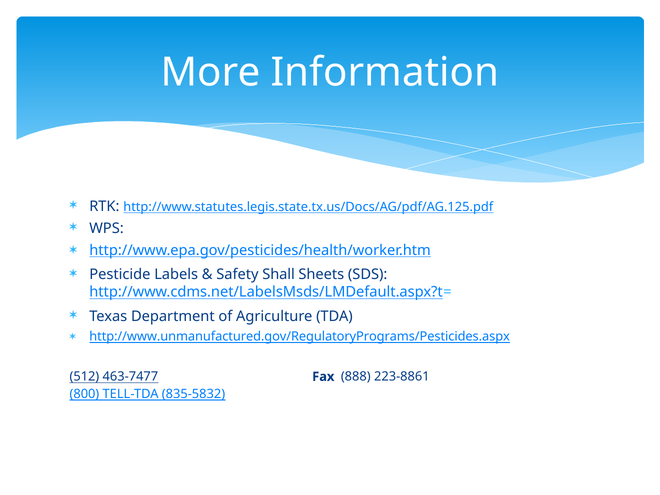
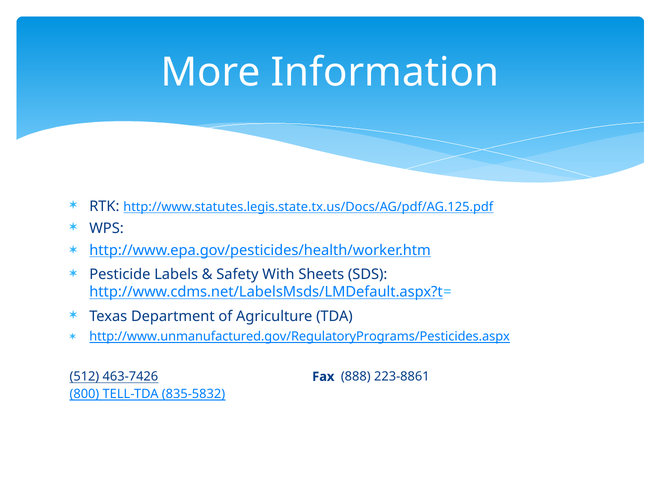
Shall: Shall -> With (278, 274)
463-7477: 463-7477 -> 463-7426 (130, 377)
